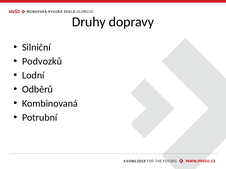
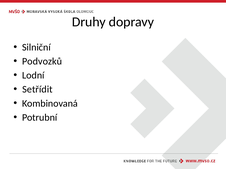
Odběrů: Odběrů -> Setřídit (37, 90)
